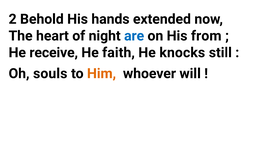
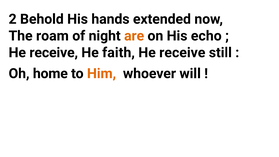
heart: heart -> roam (52, 36)
are colour: blue -> orange (134, 36)
from: from -> echo (206, 36)
knocks: knocks -> receive (182, 53)
souls: souls -> home (50, 74)
